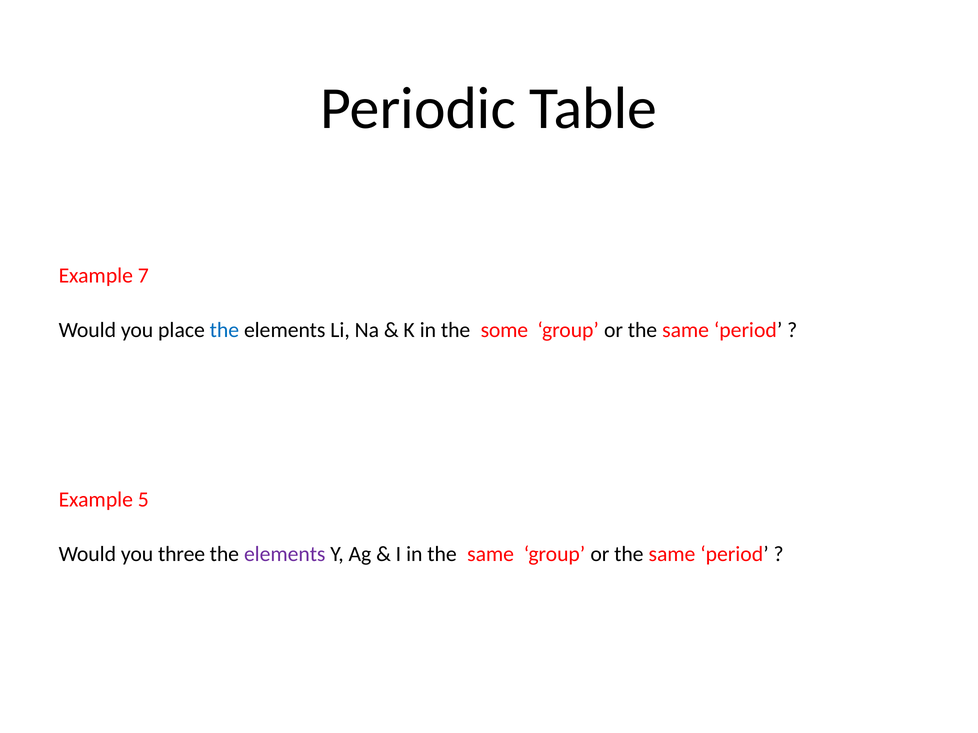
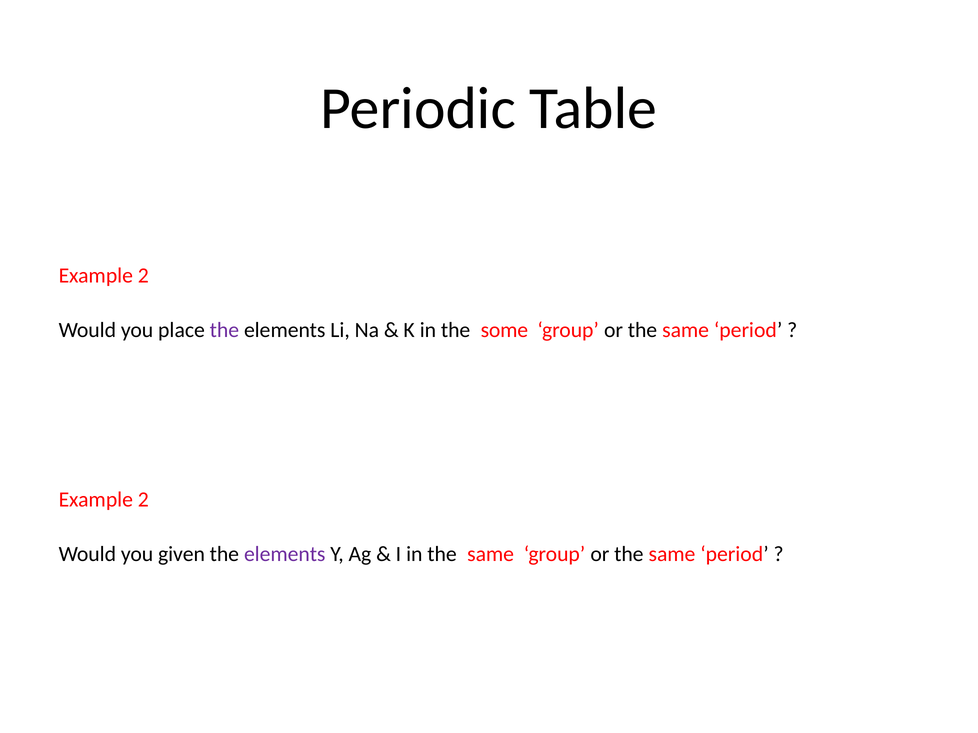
7: 7 -> 2 (143, 276)
the colour: blue -> purple (224, 330)
5: 5 -> 2 (143, 500)
three: three -> given (182, 554)
